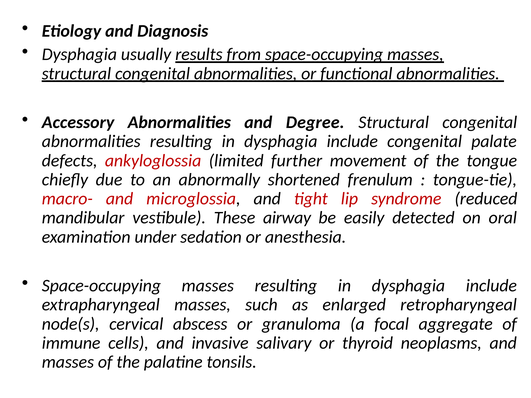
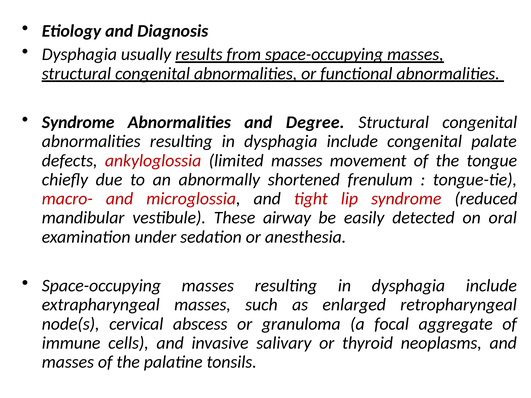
Accessory: Accessory -> Syndrome (78, 122)
limited further: further -> masses (297, 161)
